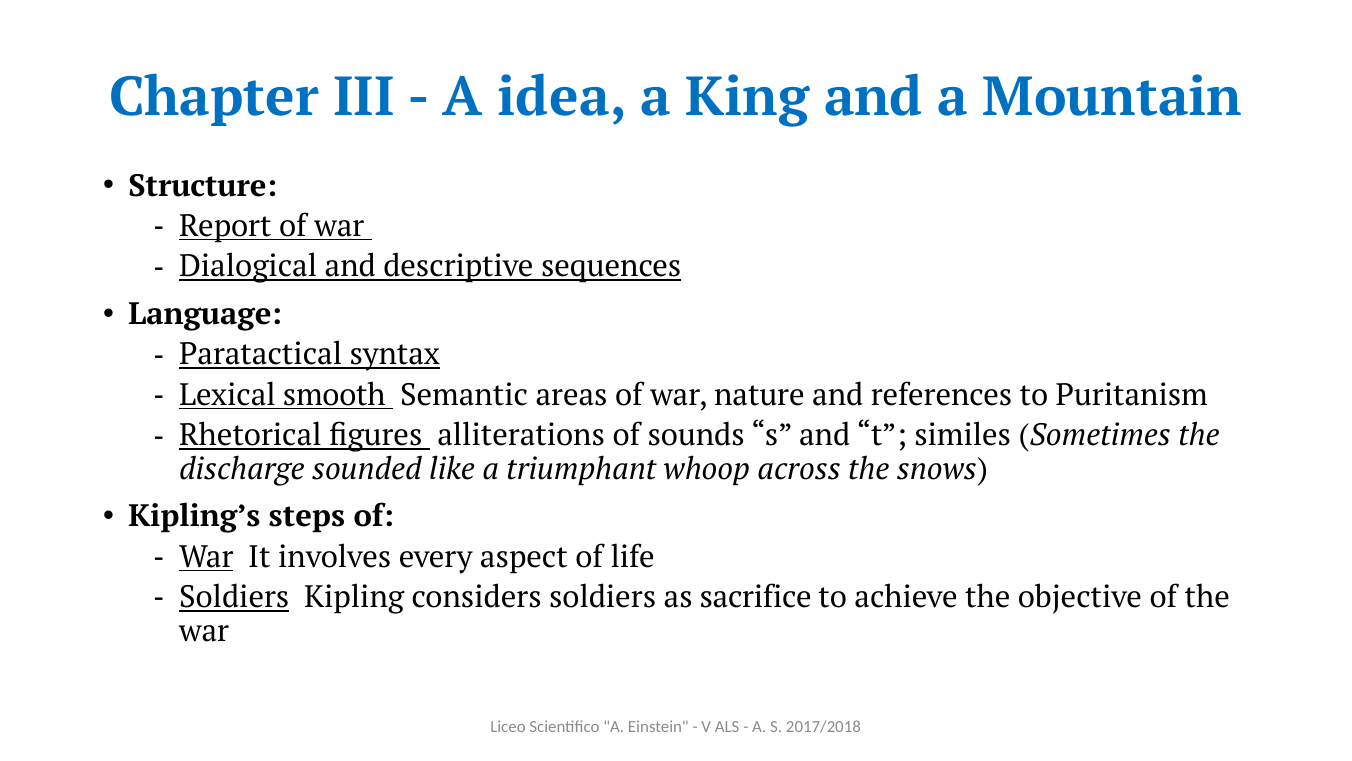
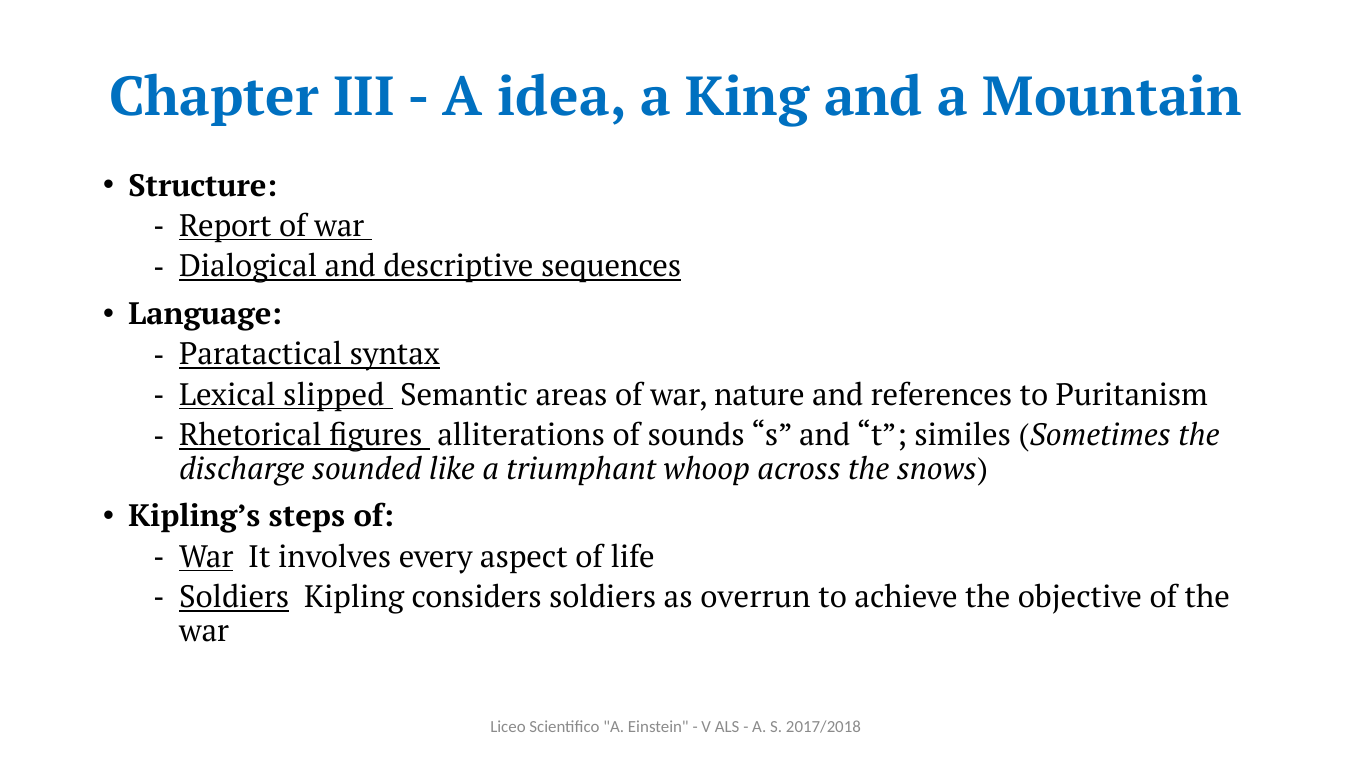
smooth: smooth -> slipped (334, 395)
sacrifice: sacrifice -> overrun (755, 597)
